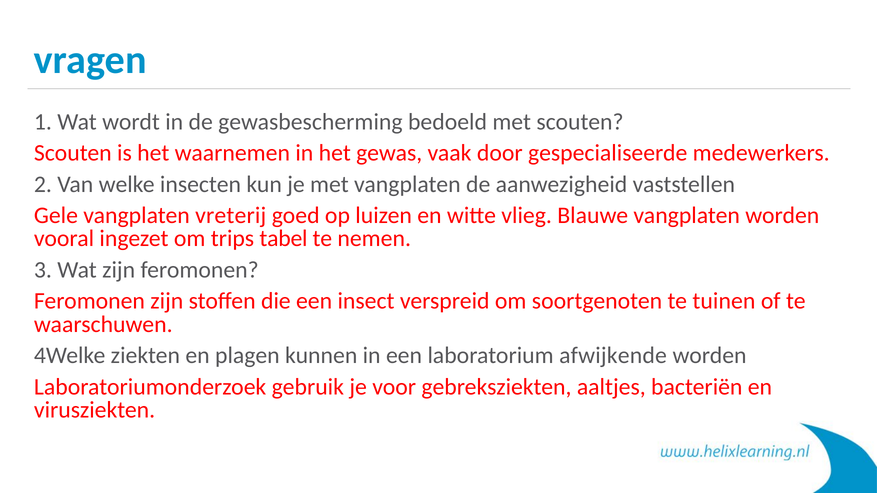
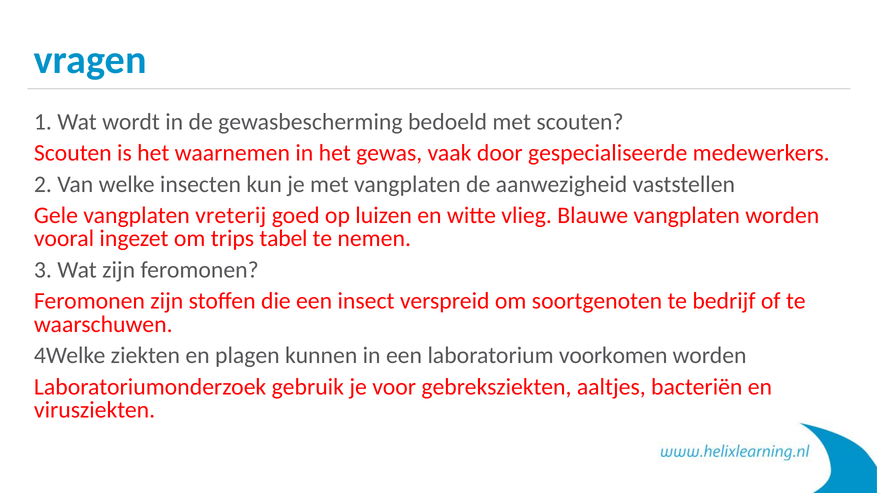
tuinen: tuinen -> bedrijf (724, 301)
afwijkende: afwijkende -> voorkomen (613, 356)
